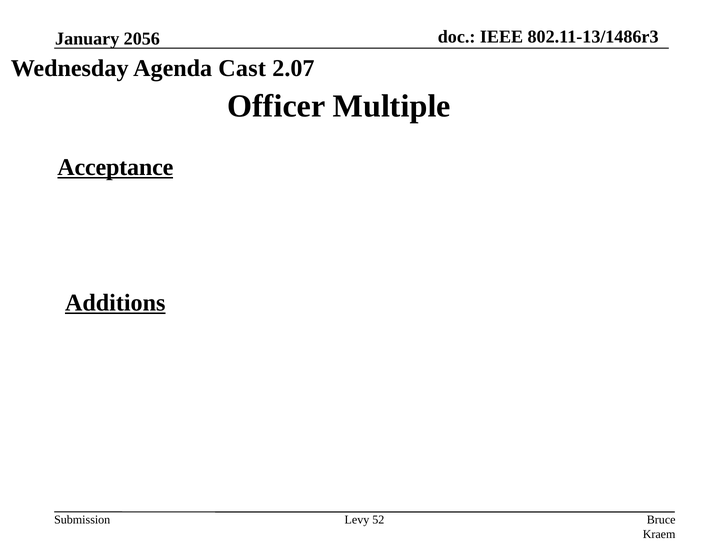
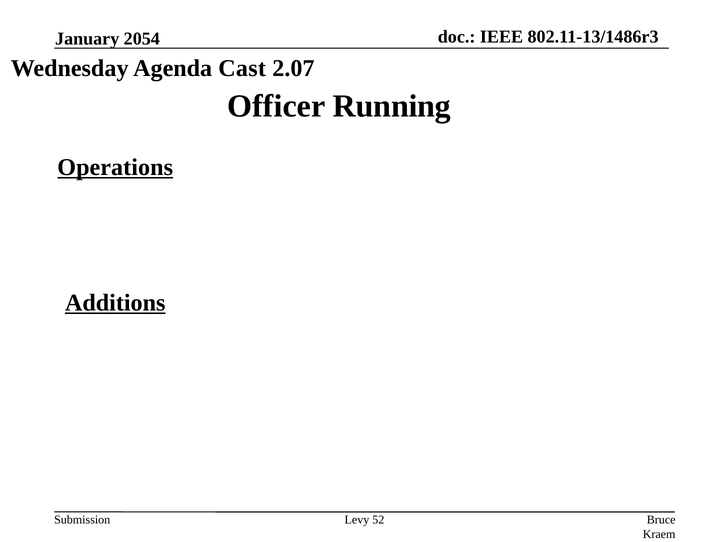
2056: 2056 -> 2054 (142, 39)
Multiple: Multiple -> Running (392, 106)
Acceptance: Acceptance -> Operations (115, 167)
